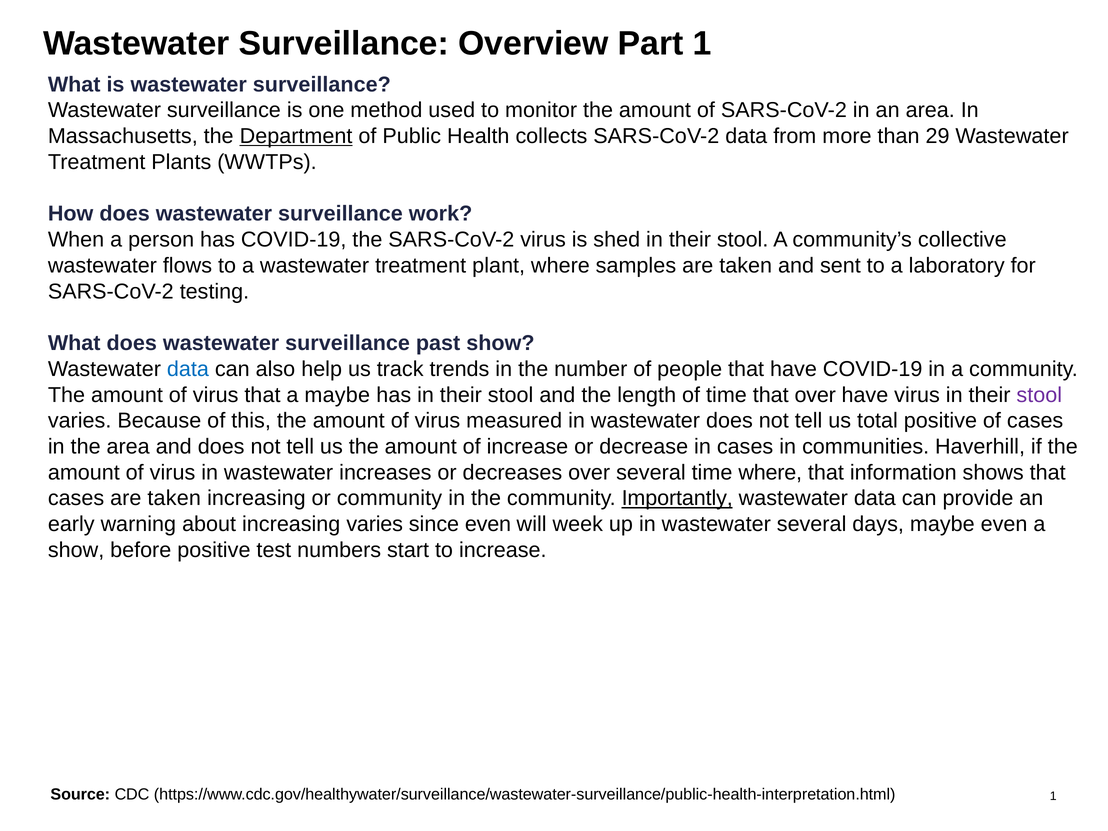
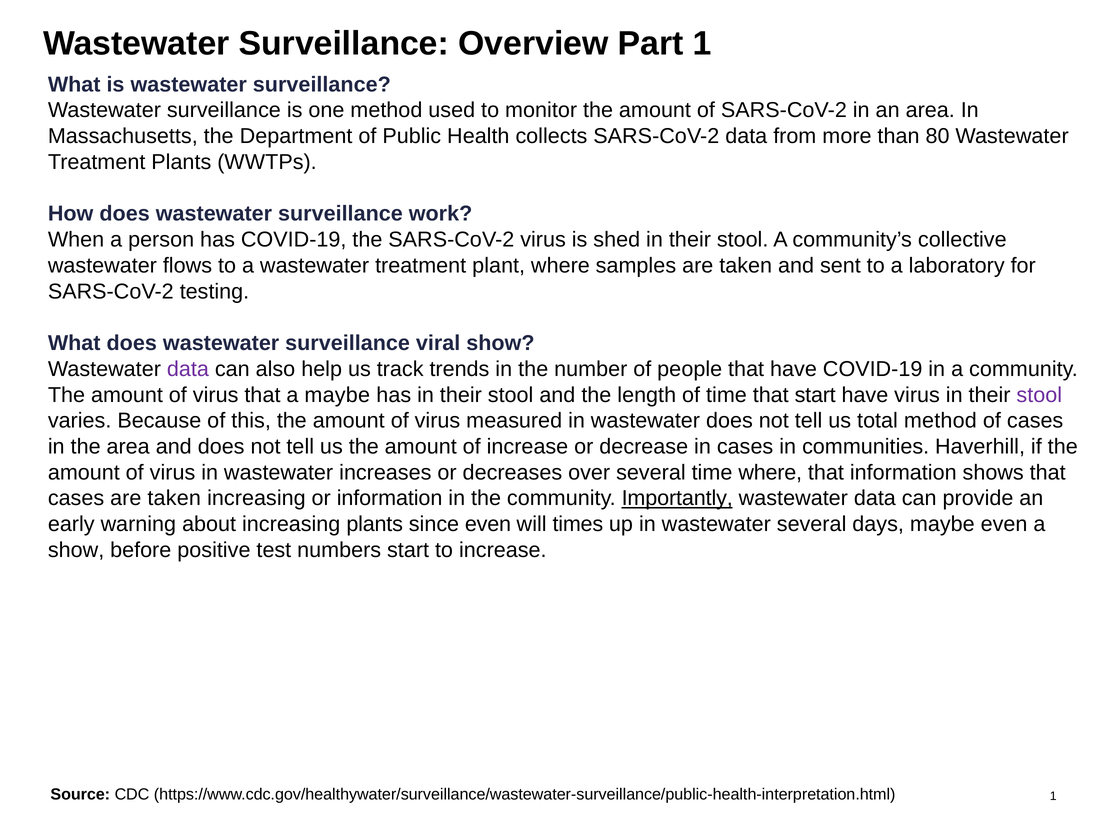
Department underline: present -> none (296, 136)
29: 29 -> 80 (938, 136)
past: past -> viral (438, 343)
data colour: blue -> purple (188, 369)
that over: over -> start (815, 395)
total positive: positive -> method (940, 421)
or community: community -> information (390, 498)
increasing varies: varies -> plants (375, 524)
week: week -> times (578, 524)
